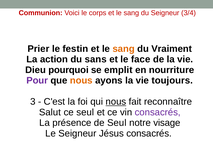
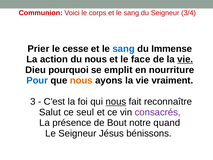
festin: festin -> cesse (76, 49)
sang colour: orange -> blue (124, 49)
Vraiment: Vraiment -> Immense (172, 49)
du sans: sans -> nous (96, 59)
vie underline: none -> present (185, 59)
Pour colour: purple -> blue (37, 80)
toujours: toujours -> vraiment (172, 80)
de Seul: Seul -> Bout (117, 123)
visage: visage -> quand (167, 123)
Jésus consacrés: consacrés -> bénissons (149, 133)
